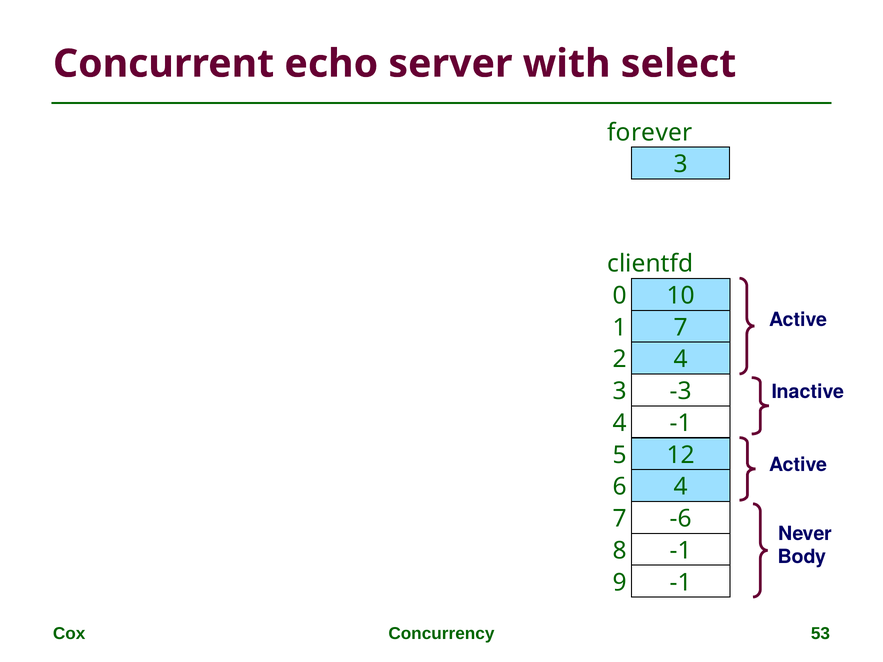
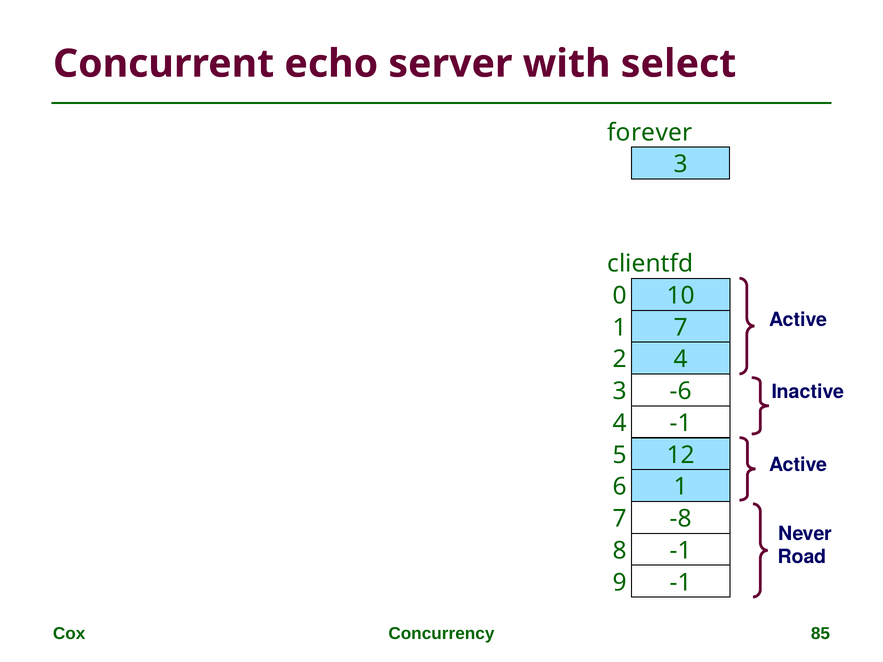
-3: -3 -> -6 (681, 391)
6 4: 4 -> 1 (681, 487)
-6: -6 -> -8 (681, 519)
Body: Body -> Road (802, 557)
53: 53 -> 85 (820, 634)
